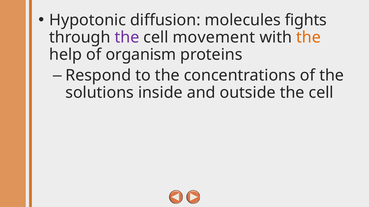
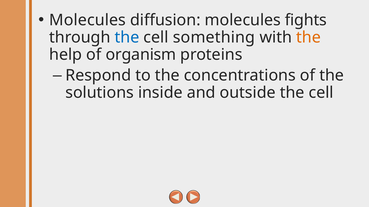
Hypotonic: Hypotonic -> Molecules (88, 20)
the colour: purple -> blue (127, 37)
movement: movement -> something (214, 37)
